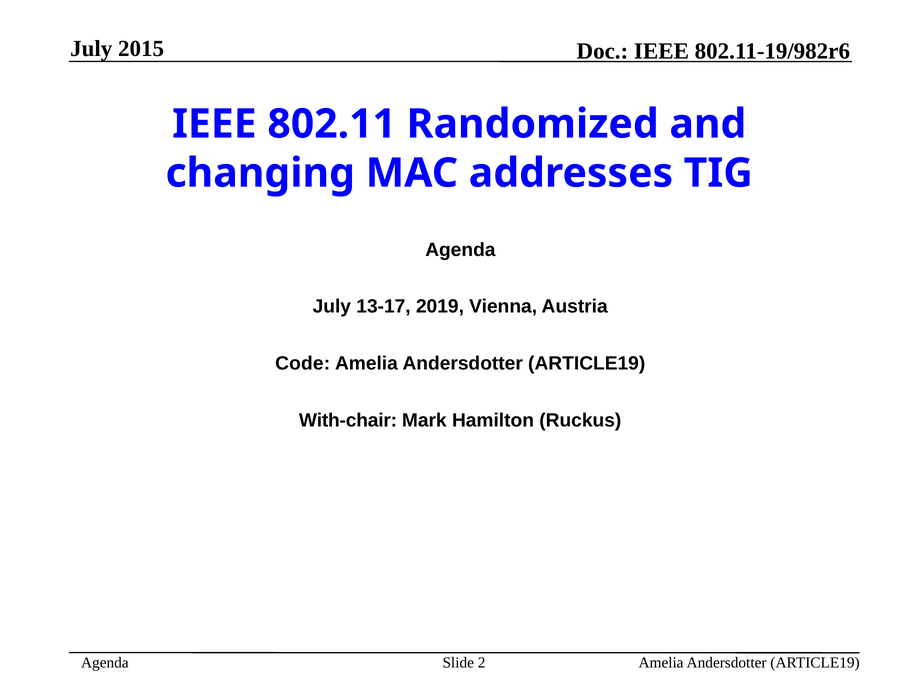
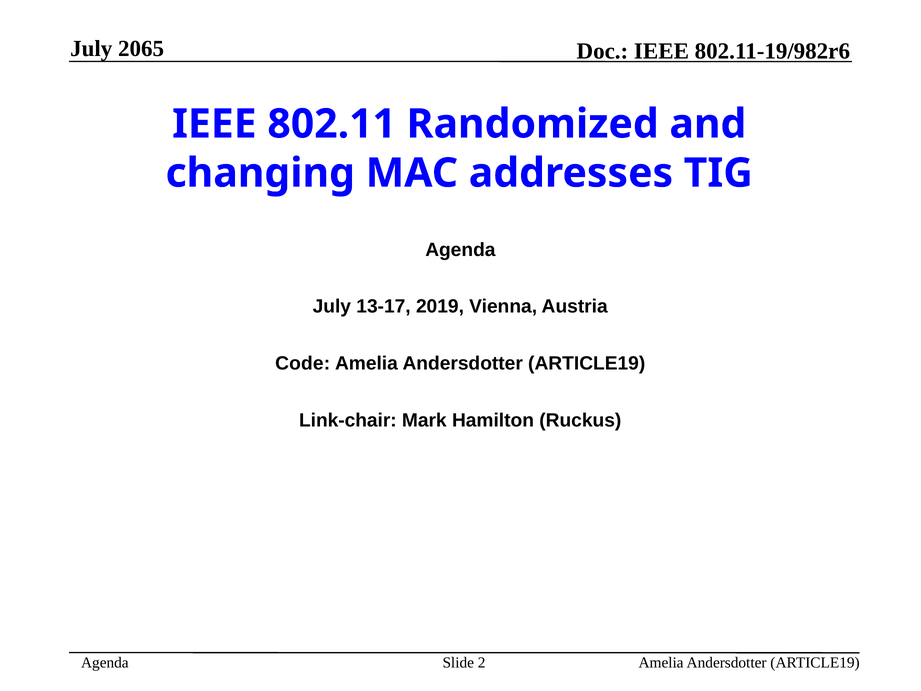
2015: 2015 -> 2065 (141, 49)
With-chair: With-chair -> Link-chair (348, 420)
